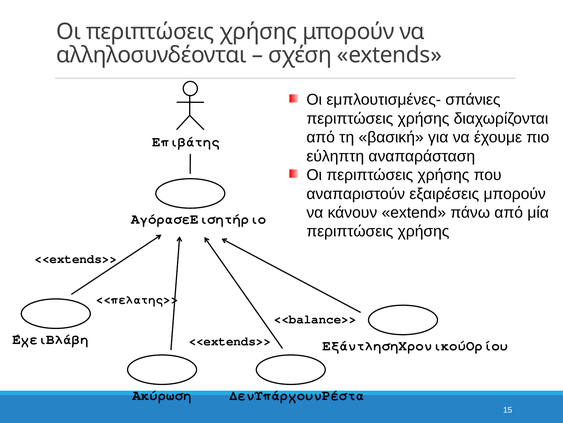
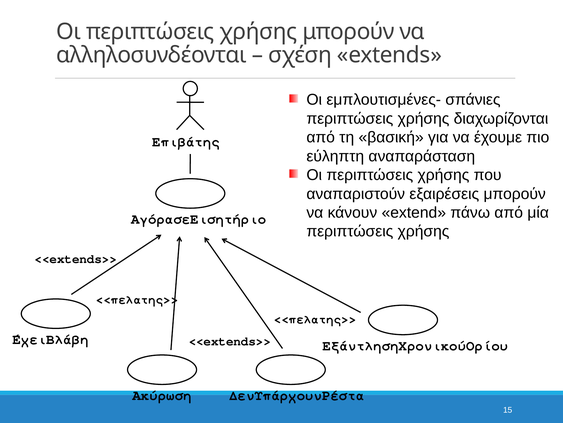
<<balance>>: <<balance>> -> <<πελάτης>> (315, 319)
